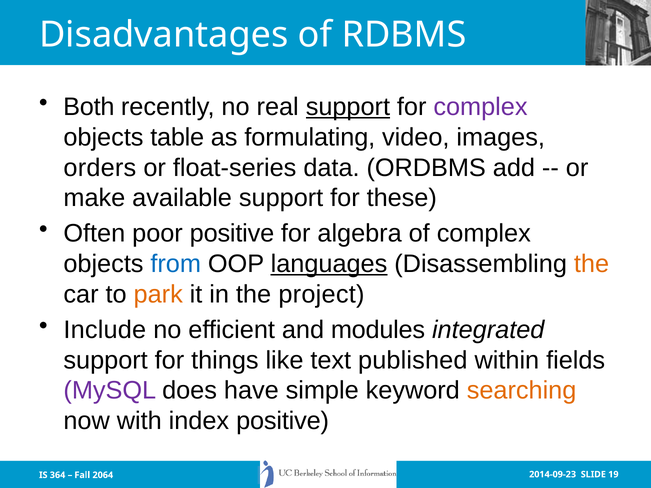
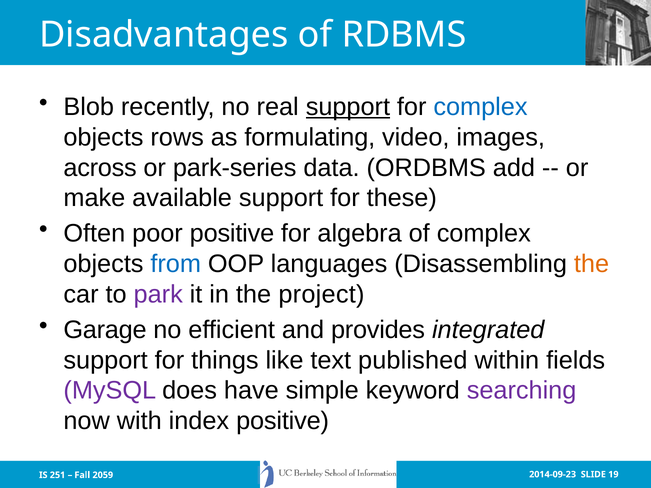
Both: Both -> Blob (89, 107)
complex colour: purple -> blue (480, 107)
table: table -> rows (177, 137)
orders: orders -> across (100, 168)
float-series: float-series -> park-series (235, 168)
languages underline: present -> none (329, 264)
park colour: orange -> purple (158, 294)
Include: Include -> Garage (105, 330)
modules: modules -> provides (378, 330)
searching colour: orange -> purple (522, 391)
364: 364 -> 251 (58, 475)
2064: 2064 -> 2059 (103, 475)
